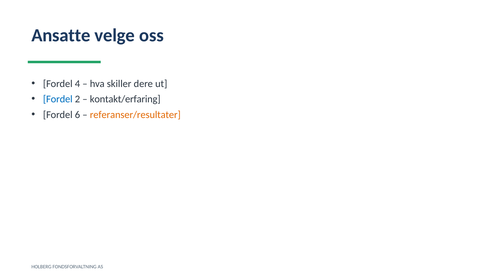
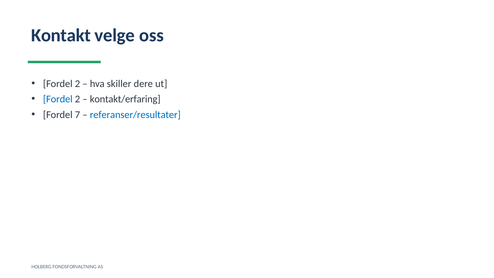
Ansatte: Ansatte -> Kontakt (61, 35)
4: 4 -> 2 (77, 84)
6: 6 -> 7 (77, 115)
referanser/resultater colour: orange -> blue (135, 115)
